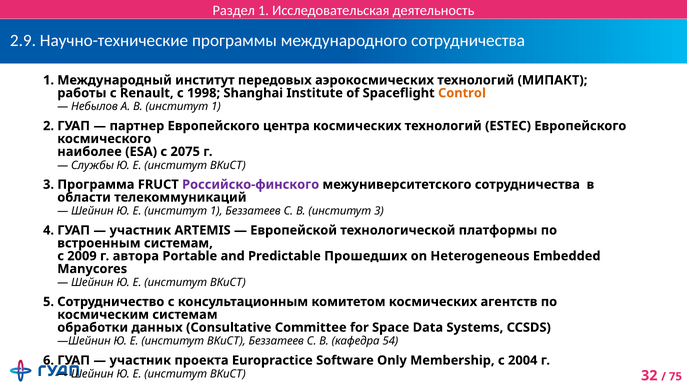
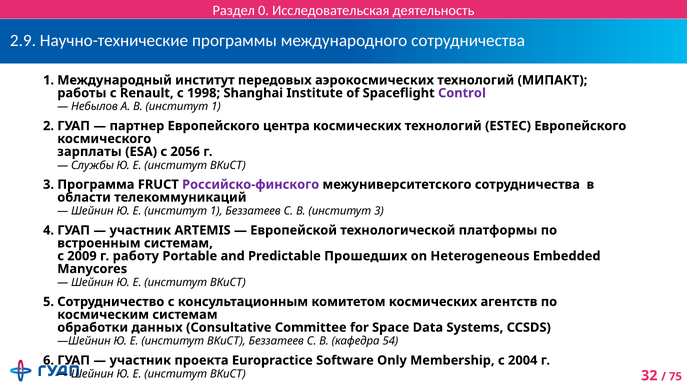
Раздел 1: 1 -> 0 (264, 10)
Control colour: orange -> purple (462, 93)
наиболее: наиболее -> зарплаты (90, 152)
2075: 2075 -> 2056 (185, 152)
автора: автора -> работу (136, 256)
